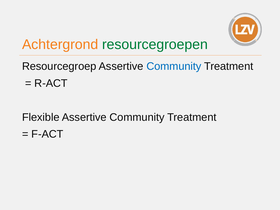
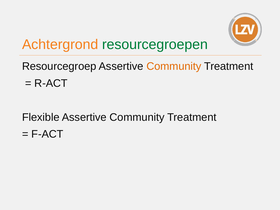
Community colour: blue -> orange (174, 66)
